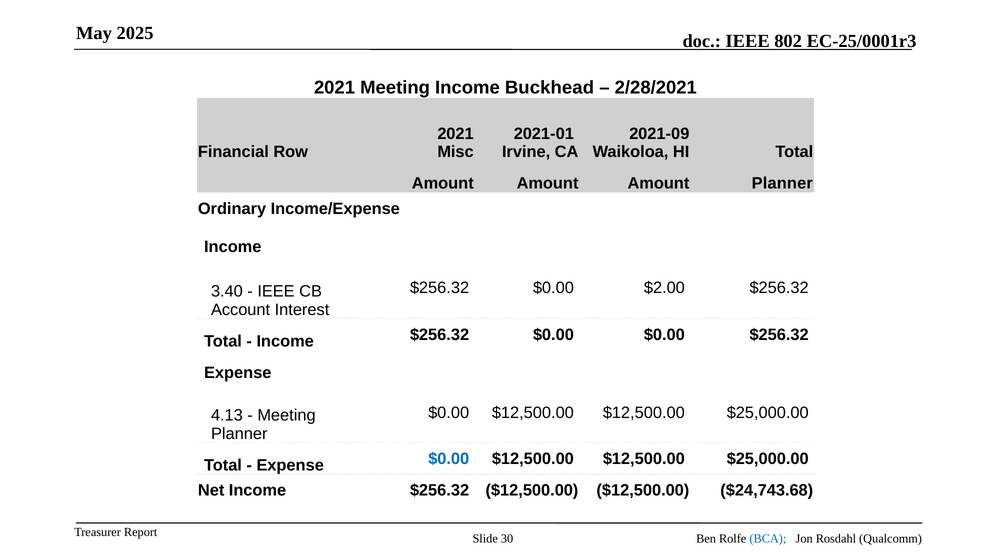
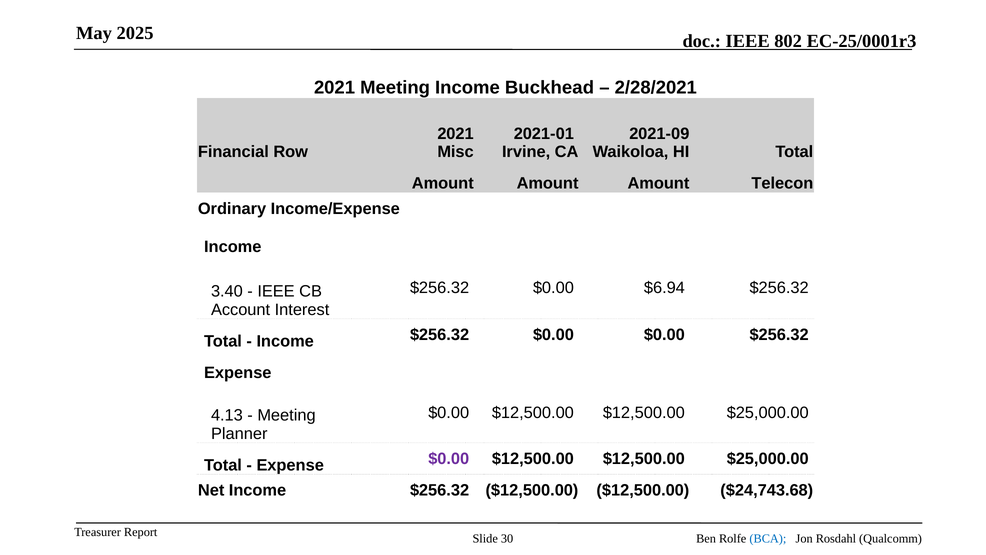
Amount Planner: Planner -> Telecon (782, 183)
$2.00: $2.00 -> $6.94 (664, 287)
$0.00 colour: blue -> purple (449, 459)
